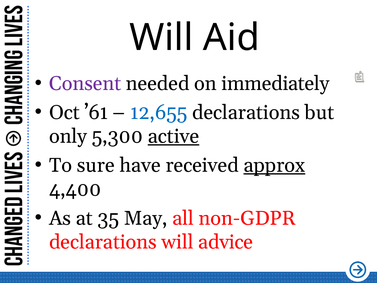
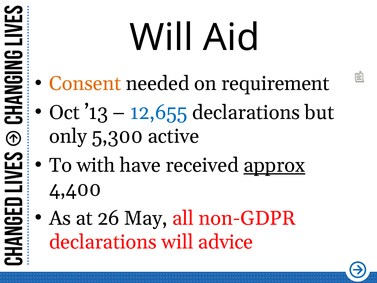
Consent colour: purple -> orange (85, 83)
immediately: immediately -> requirement (275, 83)
’61: ’61 -> ’13 (96, 112)
active underline: present -> none (174, 136)
sure: sure -> with (96, 165)
35: 35 -> 26 (108, 218)
